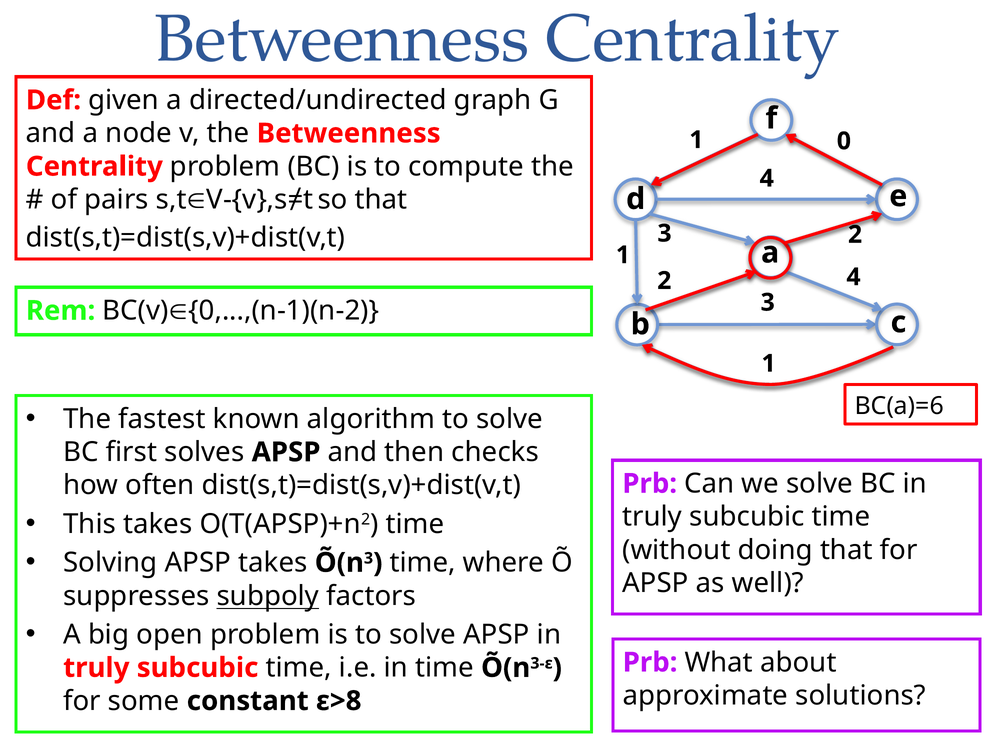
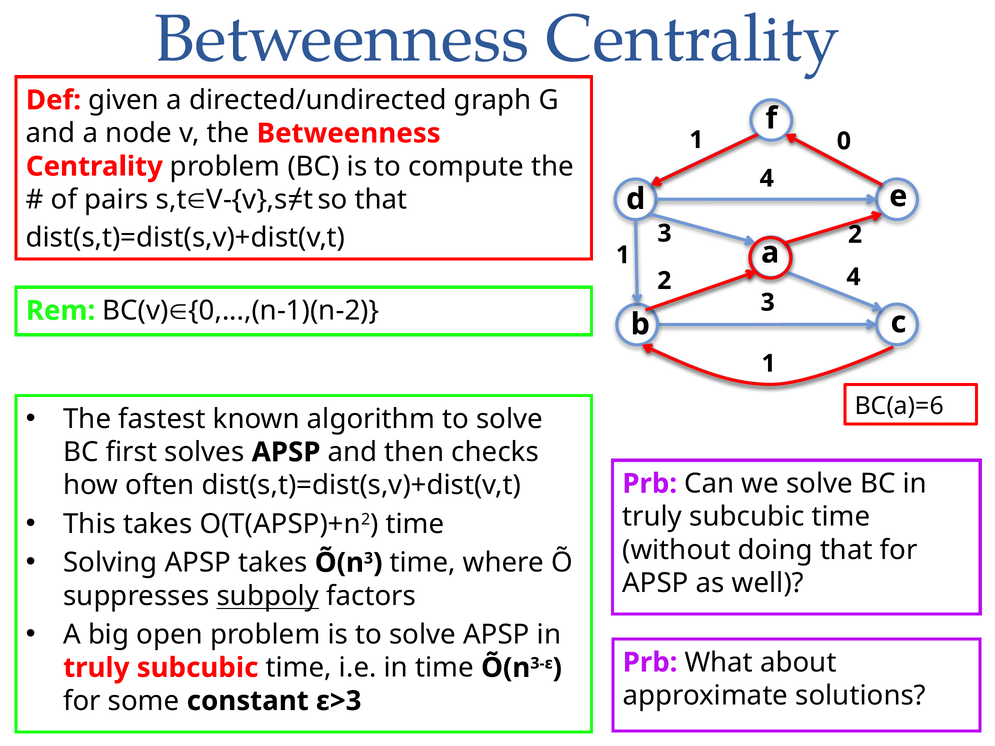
ε>8: ε>8 -> ε>3 (339, 701)
